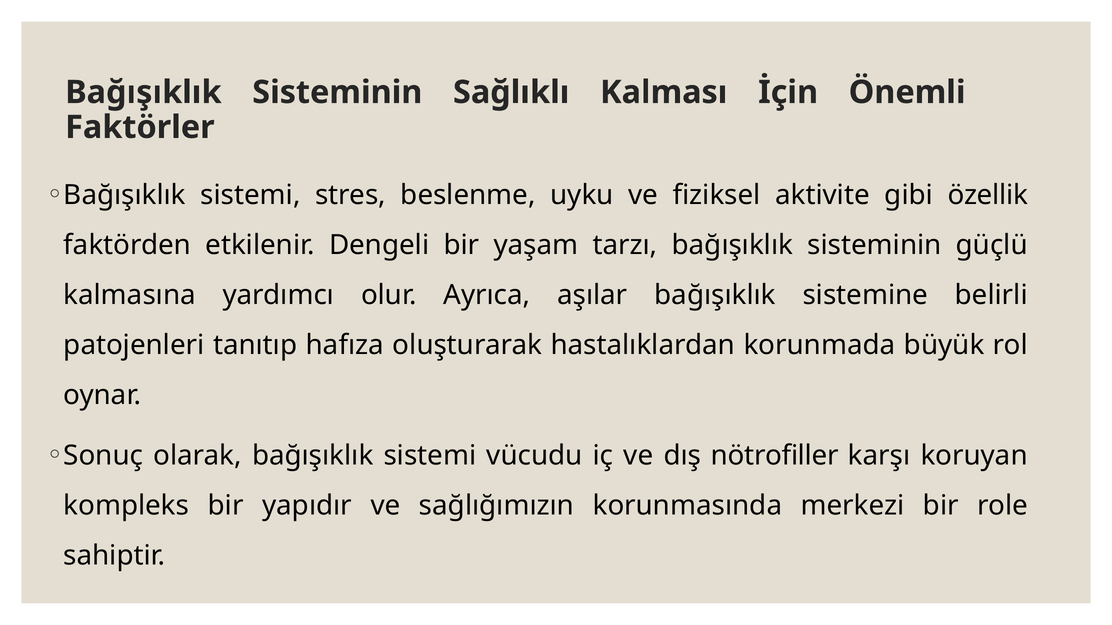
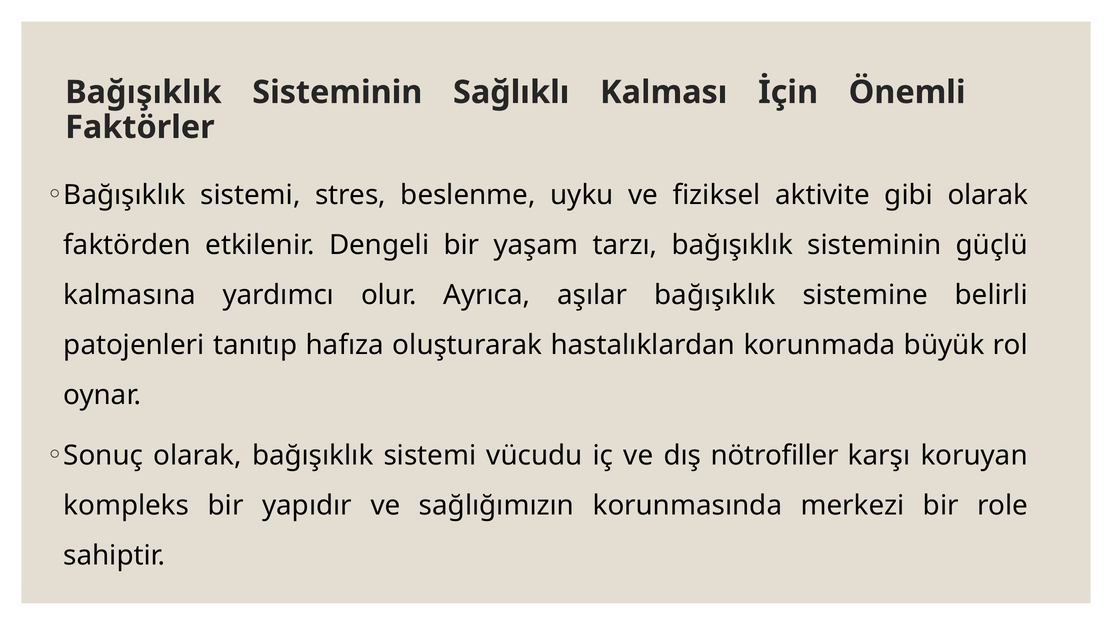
gibi özellik: özellik -> olarak (988, 195)
